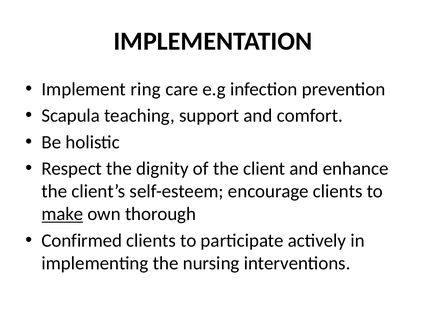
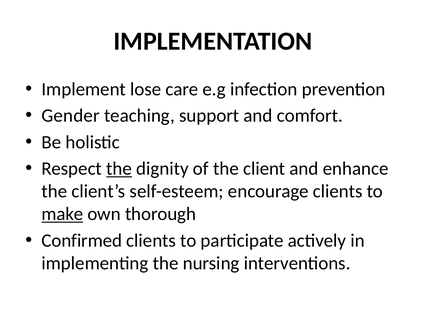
ring: ring -> lose (146, 89)
Scapula: Scapula -> Gender (71, 116)
the underline: none -> present (119, 169)
